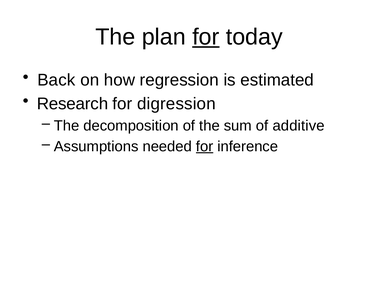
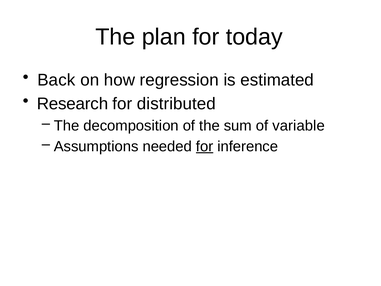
for underline: present -> none (206, 37)
digression: digression -> distributed (176, 104)
additive: additive -> variable (299, 126)
